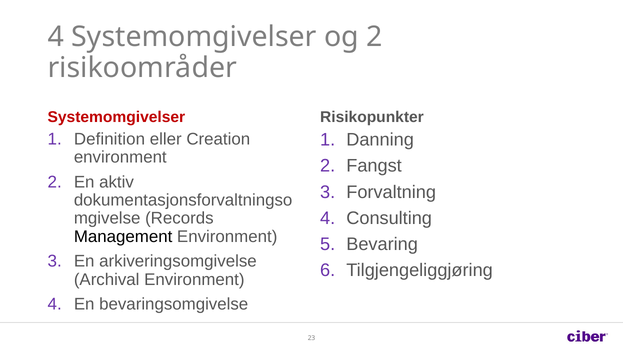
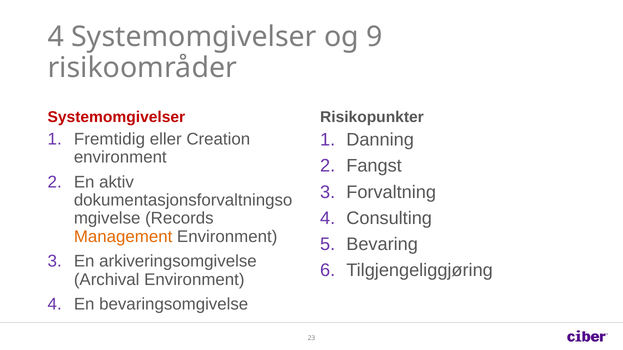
og 2: 2 -> 9 (375, 37)
Definition: Definition -> Fremtidig (109, 139)
Management colour: black -> orange (123, 237)
